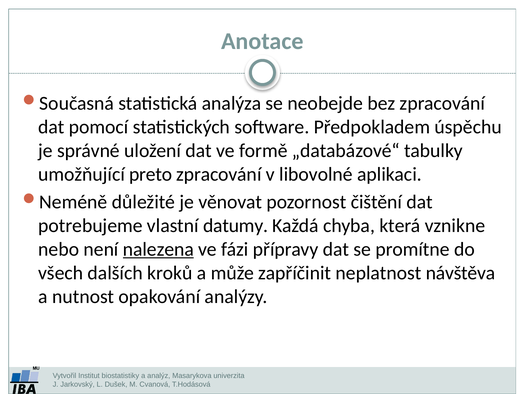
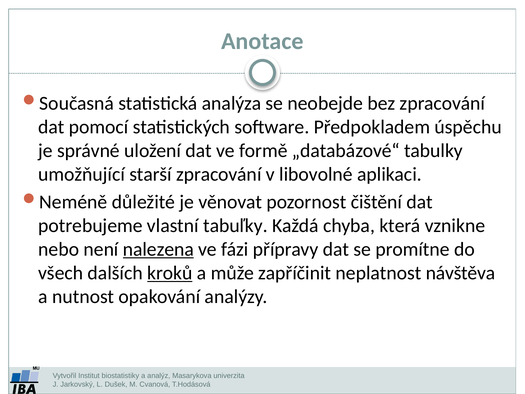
preto: preto -> starší (151, 174)
datumy: datumy -> tabuľky (235, 225)
kroků underline: none -> present (170, 273)
